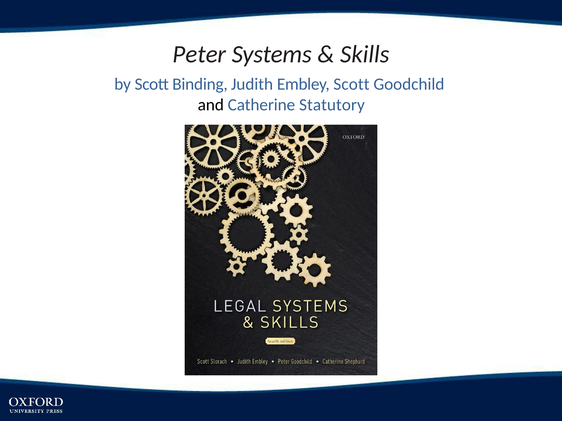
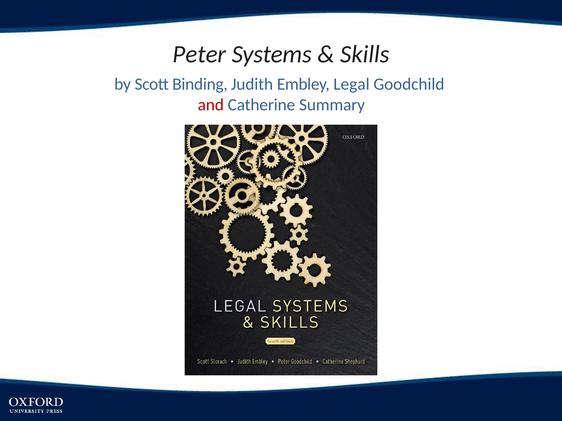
Embley Scott: Scott -> Legal (351, 84)
and colour: black -> red (211, 105)
Statutory: Statutory -> Summary (332, 105)
